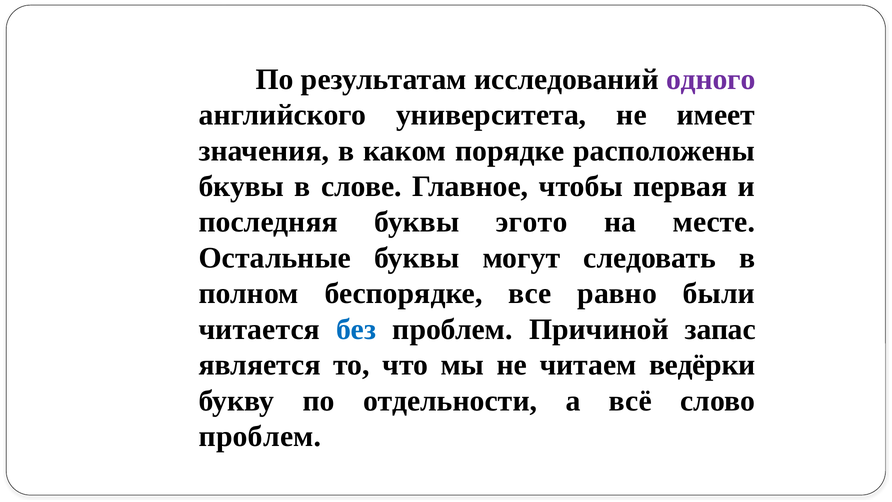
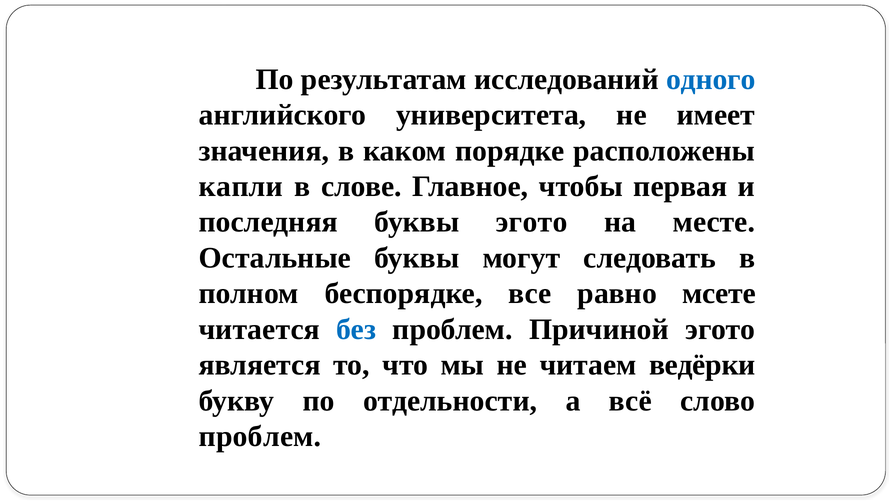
одного colour: purple -> blue (711, 79)
бкувы: бкувы -> капли (241, 186)
были: были -> мсете (719, 293)
Причиной запас: запас -> эгото (720, 329)
